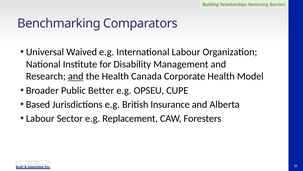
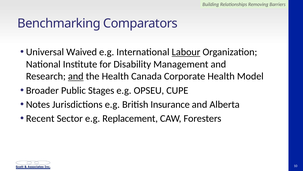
Labour underline: none -> present (186, 52)
Better: Better -> Stages (101, 90)
Based: Based -> Notes (38, 104)
Labour: Labour -> Recent (40, 118)
